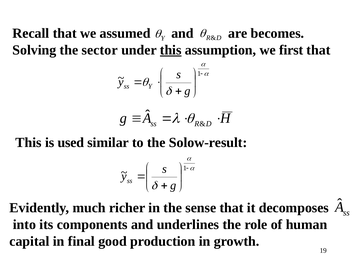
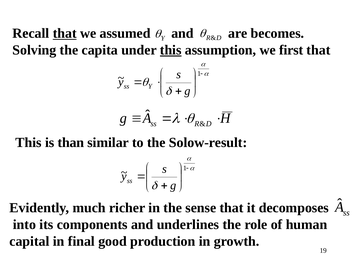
that underline: none -> present (65, 33)
sector: sector -> capita (100, 50)
used: used -> than (71, 142)
